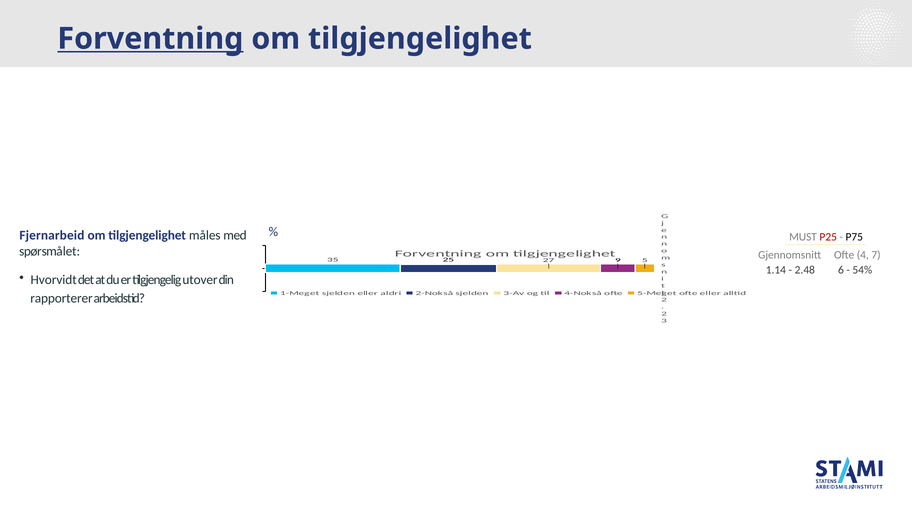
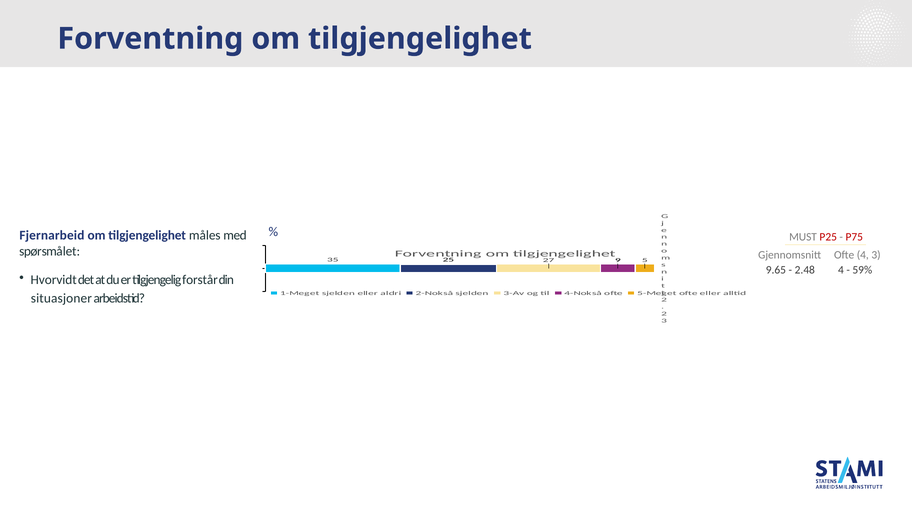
Forventning underline: present -> none (150, 39)
P75 colour: black -> red (854, 237)
4 7: 7 -> 3 (876, 255)
1.14: 1.14 -> 9.65 (776, 270)
2.48 6: 6 -> 4 (841, 270)
54%: 54% -> 59% (862, 270)
utover: utover -> forstår (200, 280)
rapporterer: rapporterer -> situasjoner (61, 298)
